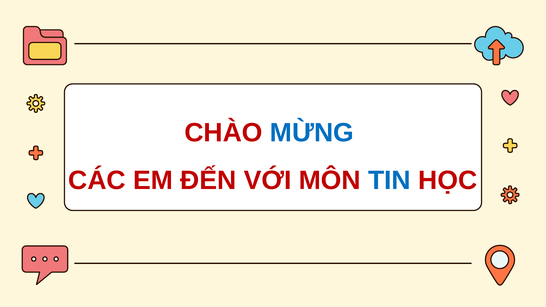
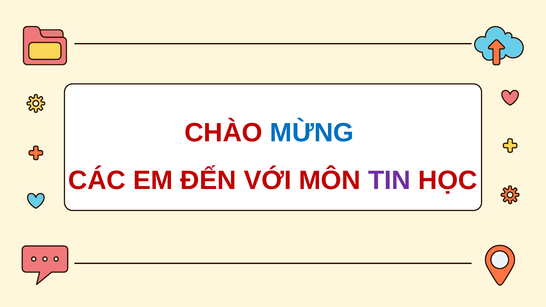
TIN colour: blue -> purple (389, 180)
